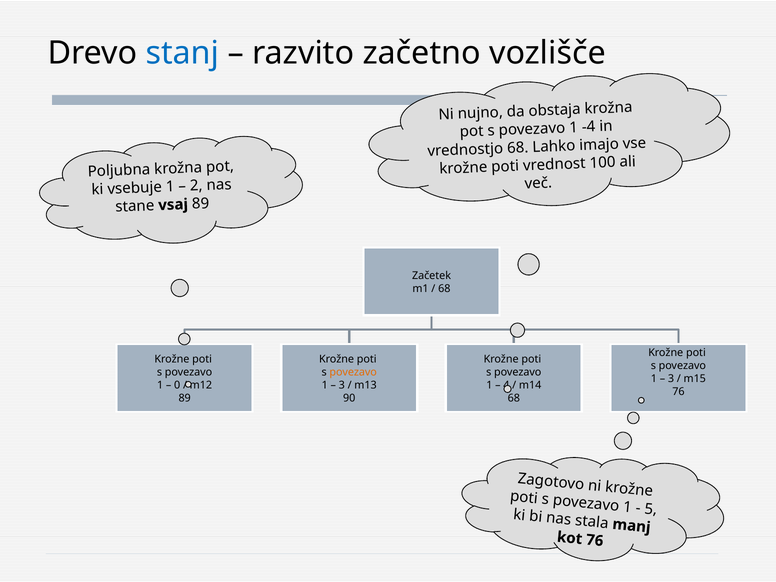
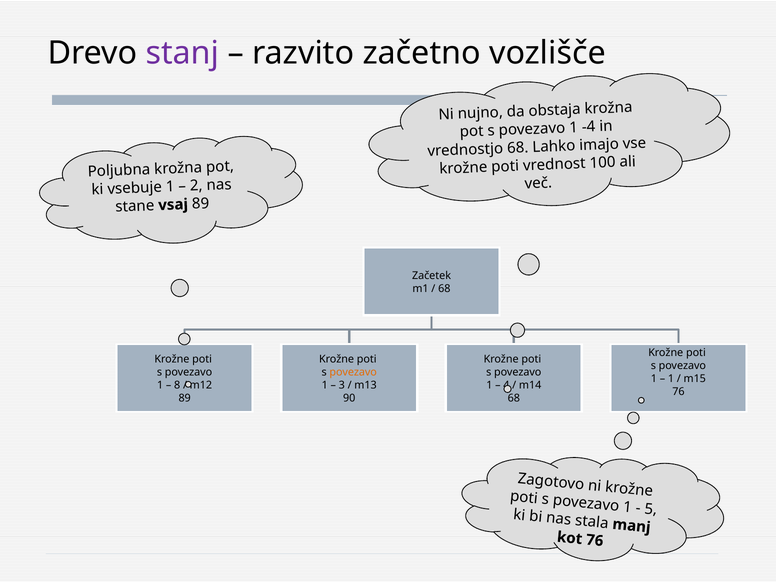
stanj colour: blue -> purple (182, 53)
3: 3 -> 1 (671, 379)
0: 0 -> 8 (177, 385)
